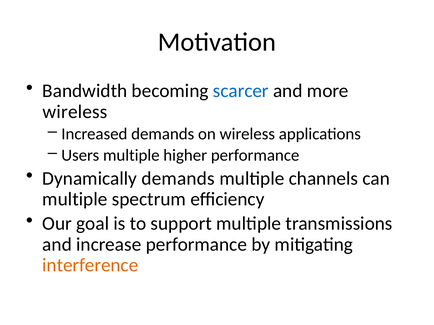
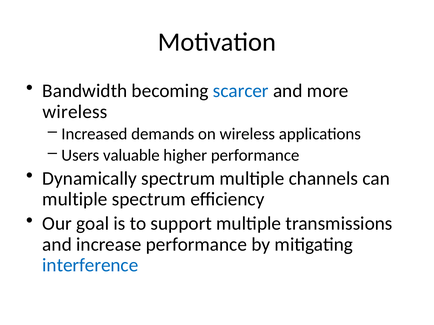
Users multiple: multiple -> valuable (131, 155)
Dynamically demands: demands -> spectrum (178, 179)
interference colour: orange -> blue (90, 266)
